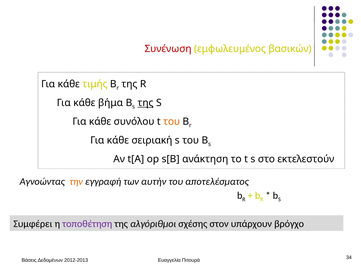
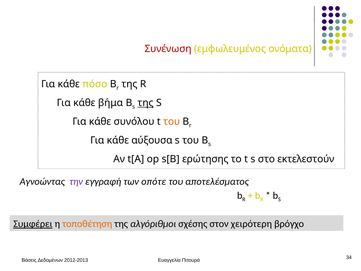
βασικών: βασικών -> ονόματα (290, 49)
τιμής: τιμής -> πόσο (95, 84)
σειριακή: σειριακή -> αύξουσα (152, 140)
ανάκτηση: ανάκτηση -> ερώτησης (205, 159)
την colour: orange -> purple (76, 181)
αυτήν: αυτήν -> οπότε (154, 181)
Συμφέρει underline: none -> present (33, 224)
τοποθέτηση colour: purple -> orange (87, 224)
υπάρχουν: υπάρχουν -> χειρότερη (251, 224)
